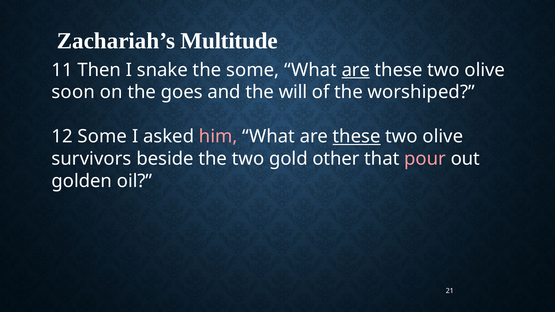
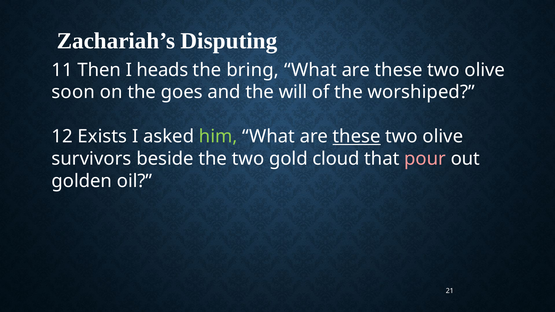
Multitude: Multitude -> Disputing (229, 41)
snake: snake -> heads (162, 70)
the some: some -> bring (253, 70)
are underline: present -> none (356, 70)
12 Some: Some -> Exists (102, 137)
him colour: pink -> light green (218, 137)
other: other -> cloud (336, 159)
